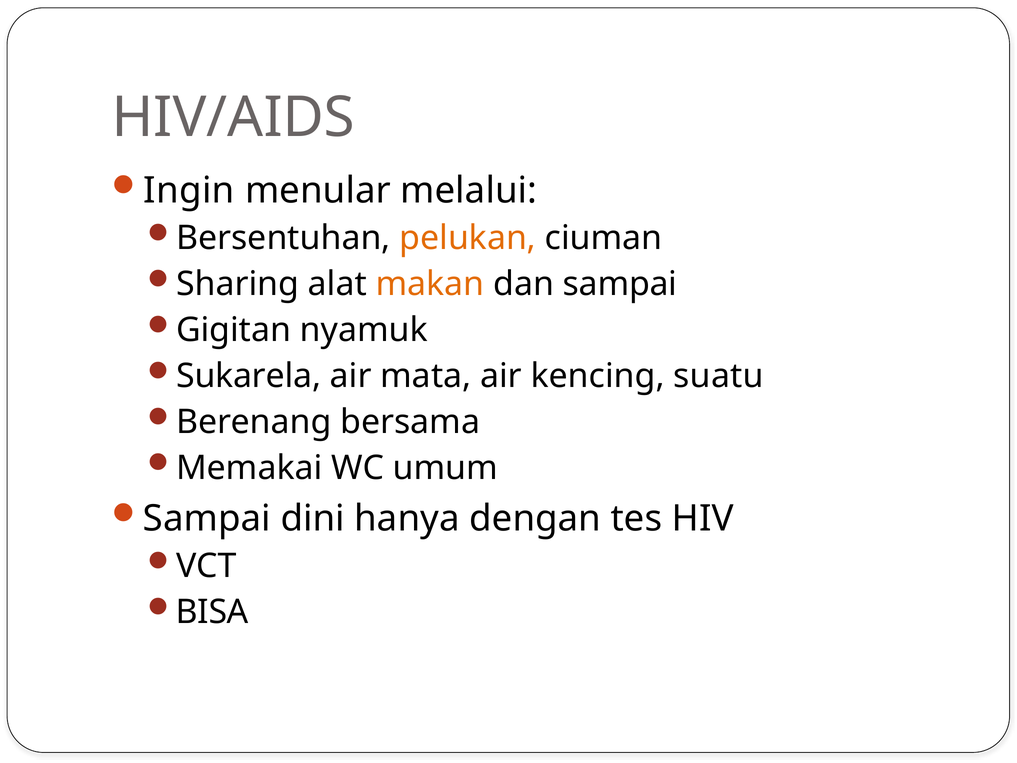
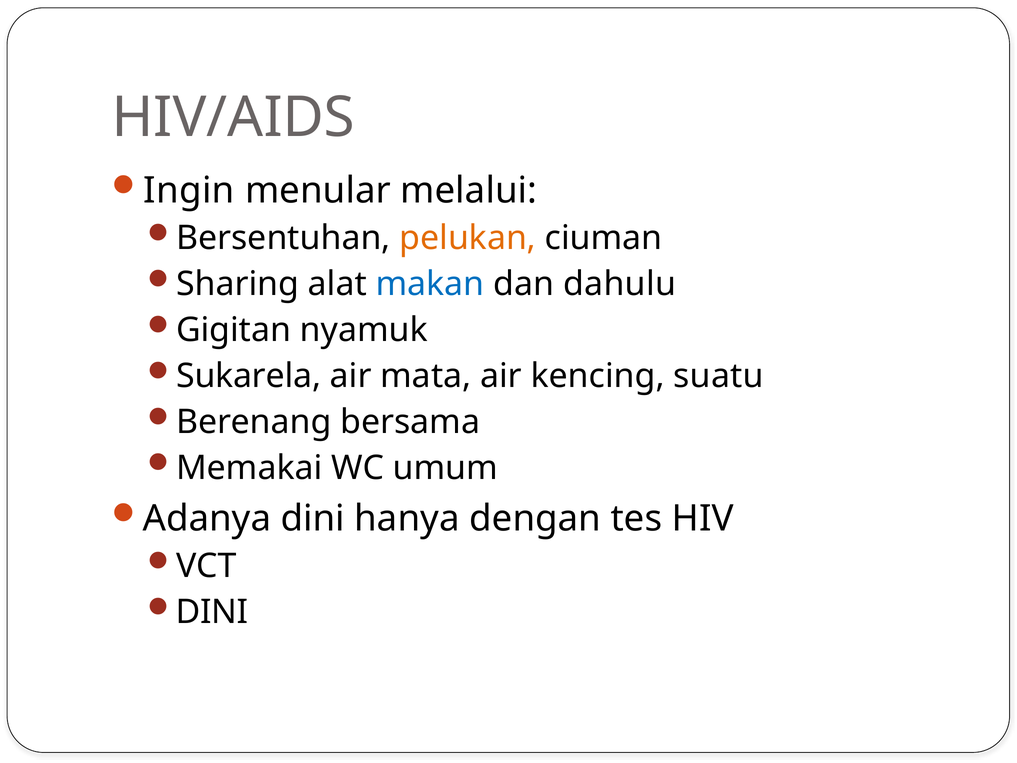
makan colour: orange -> blue (430, 284)
dan sampai: sampai -> dahulu (620, 284)
Sampai: Sampai -> Adanya (207, 519)
BISA: BISA -> DINI (212, 612)
